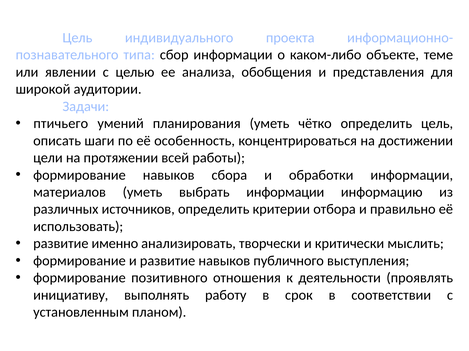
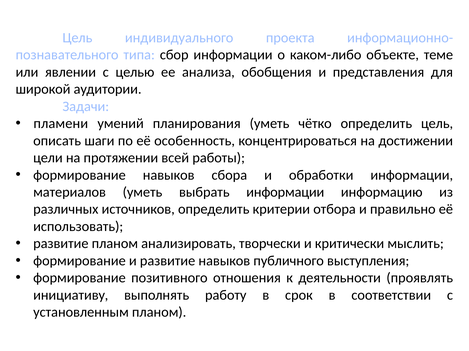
птичьего: птичьего -> пламени (61, 124)
развитие именно: именно -> планом (115, 244)
